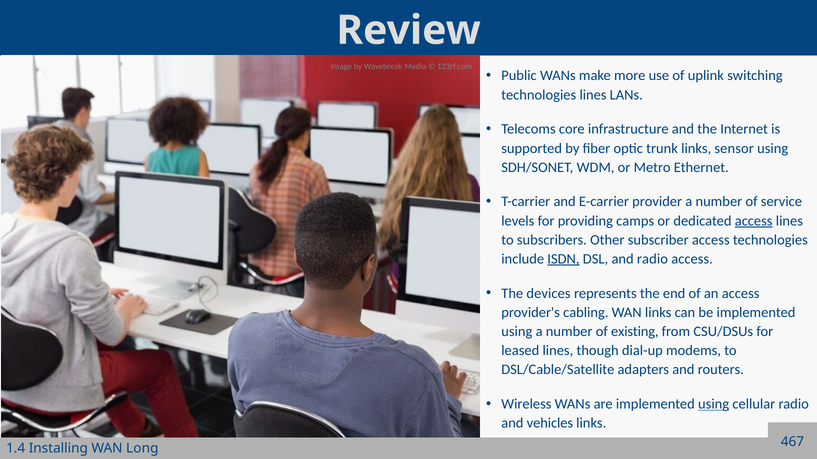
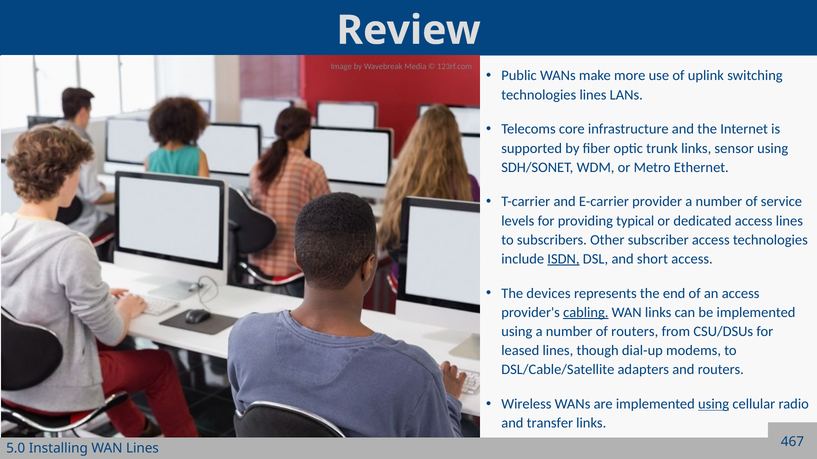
camps: camps -> typical (635, 221)
access underline: present -> none (754, 221)
and radio: radio -> short (652, 259)
cabling underline: none -> present (586, 313)
of existing: existing -> routers (635, 332)
vehicles: vehicles -> transfer (550, 424)
1.4: 1.4 -> 5.0 (16, 449)
WAN Long: Long -> Lines (142, 449)
